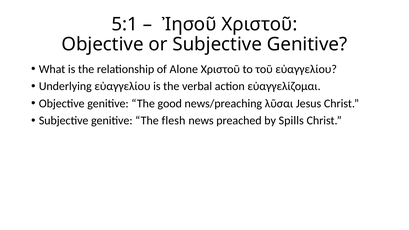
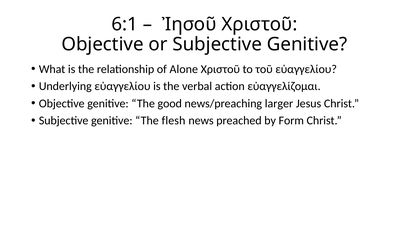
5:1: 5:1 -> 6:1 (125, 24)
λῦσαι: λῦσαι -> larger (279, 103)
Spills: Spills -> Form (291, 121)
